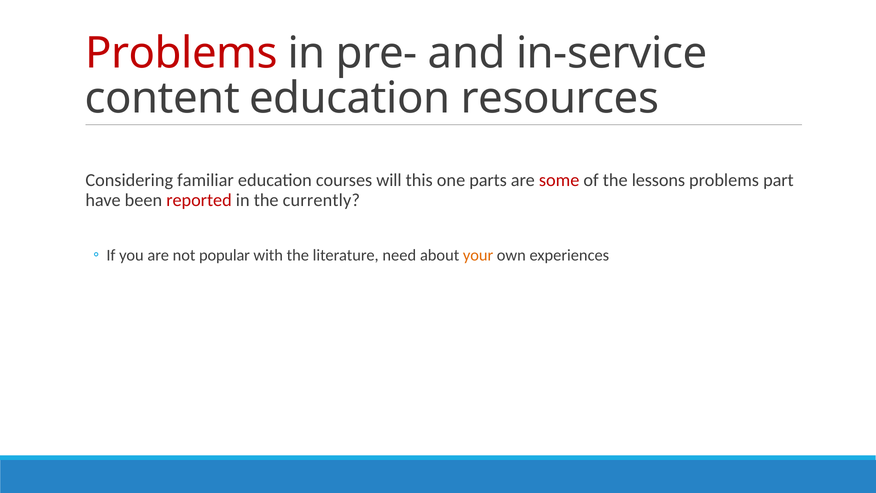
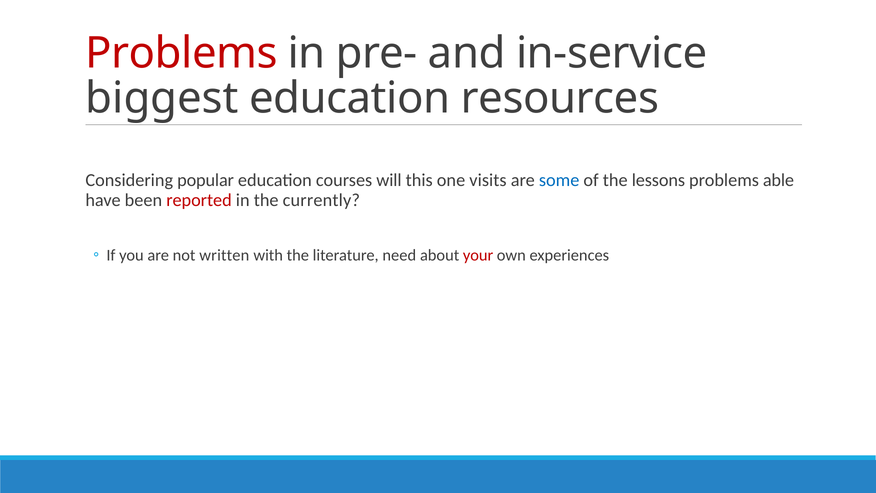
content: content -> biggest (162, 98)
familiar: familiar -> popular (206, 180)
parts: parts -> visits (488, 180)
some colour: red -> blue (559, 180)
part: part -> able (778, 180)
popular: popular -> written (224, 255)
your colour: orange -> red (478, 255)
